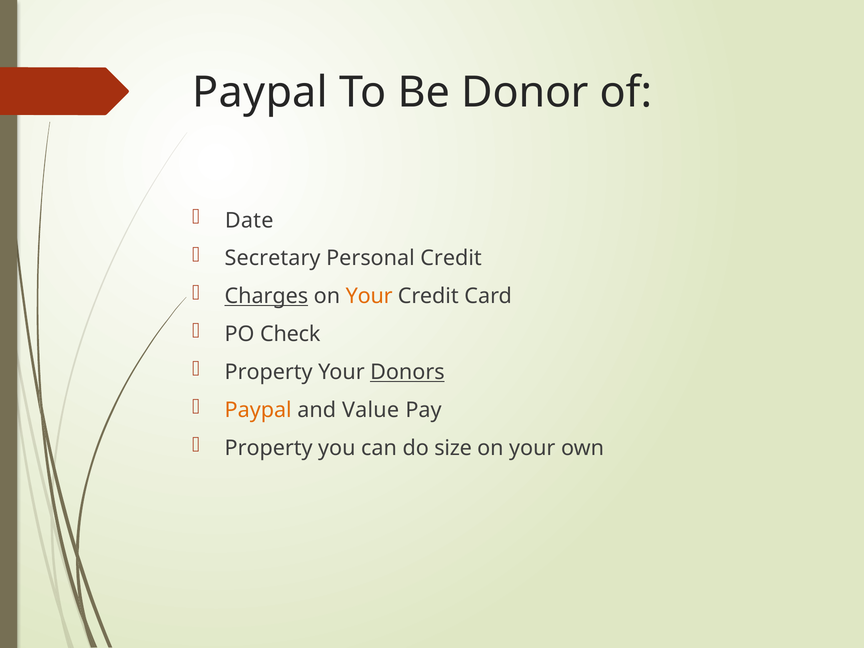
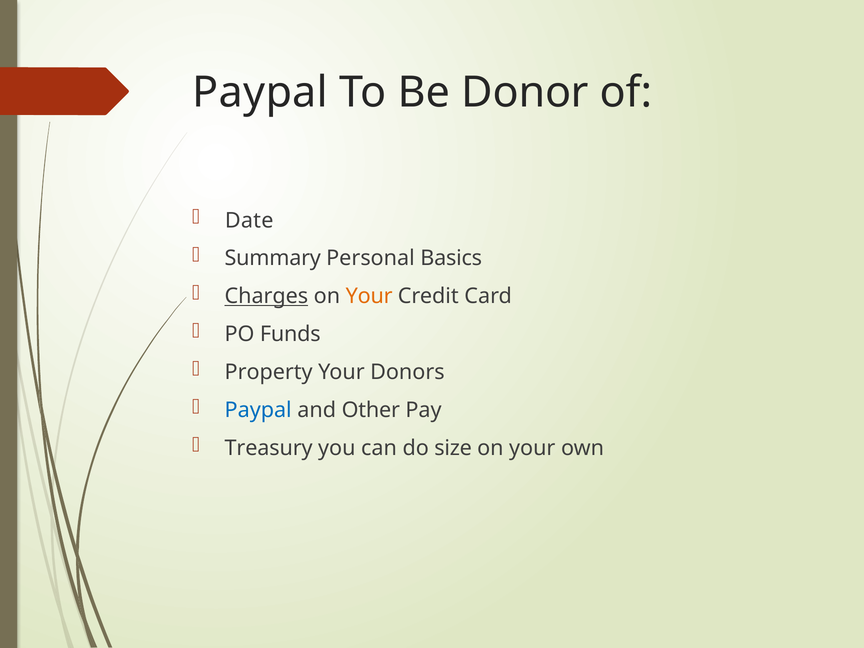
Secretary: Secretary -> Summary (273, 258)
Personal Credit: Credit -> Basics (451, 258)
Check: Check -> Funds (290, 334)
Donors underline: present -> none (407, 372)
Paypal colour: orange -> blue (258, 410)
Value: Value -> Other (371, 410)
Property: Property -> Treasury (269, 448)
